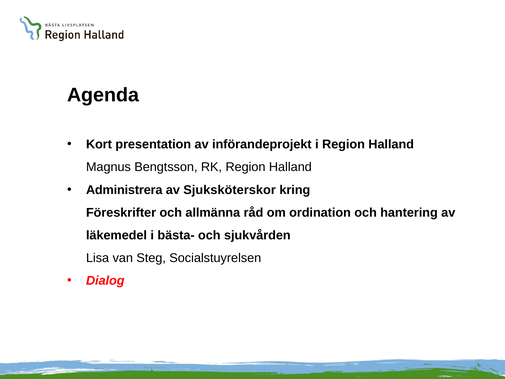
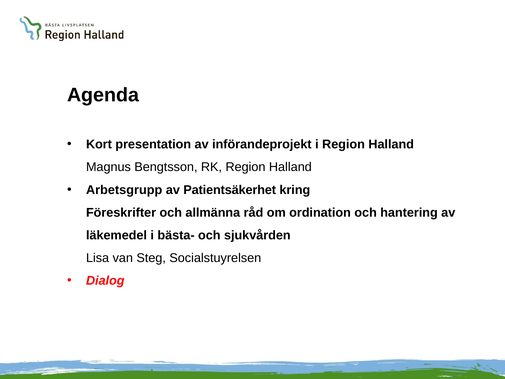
Administrera: Administrera -> Arbetsgrupp (124, 190)
Sjuksköterskor: Sjuksköterskor -> Patientsäkerhet (230, 190)
